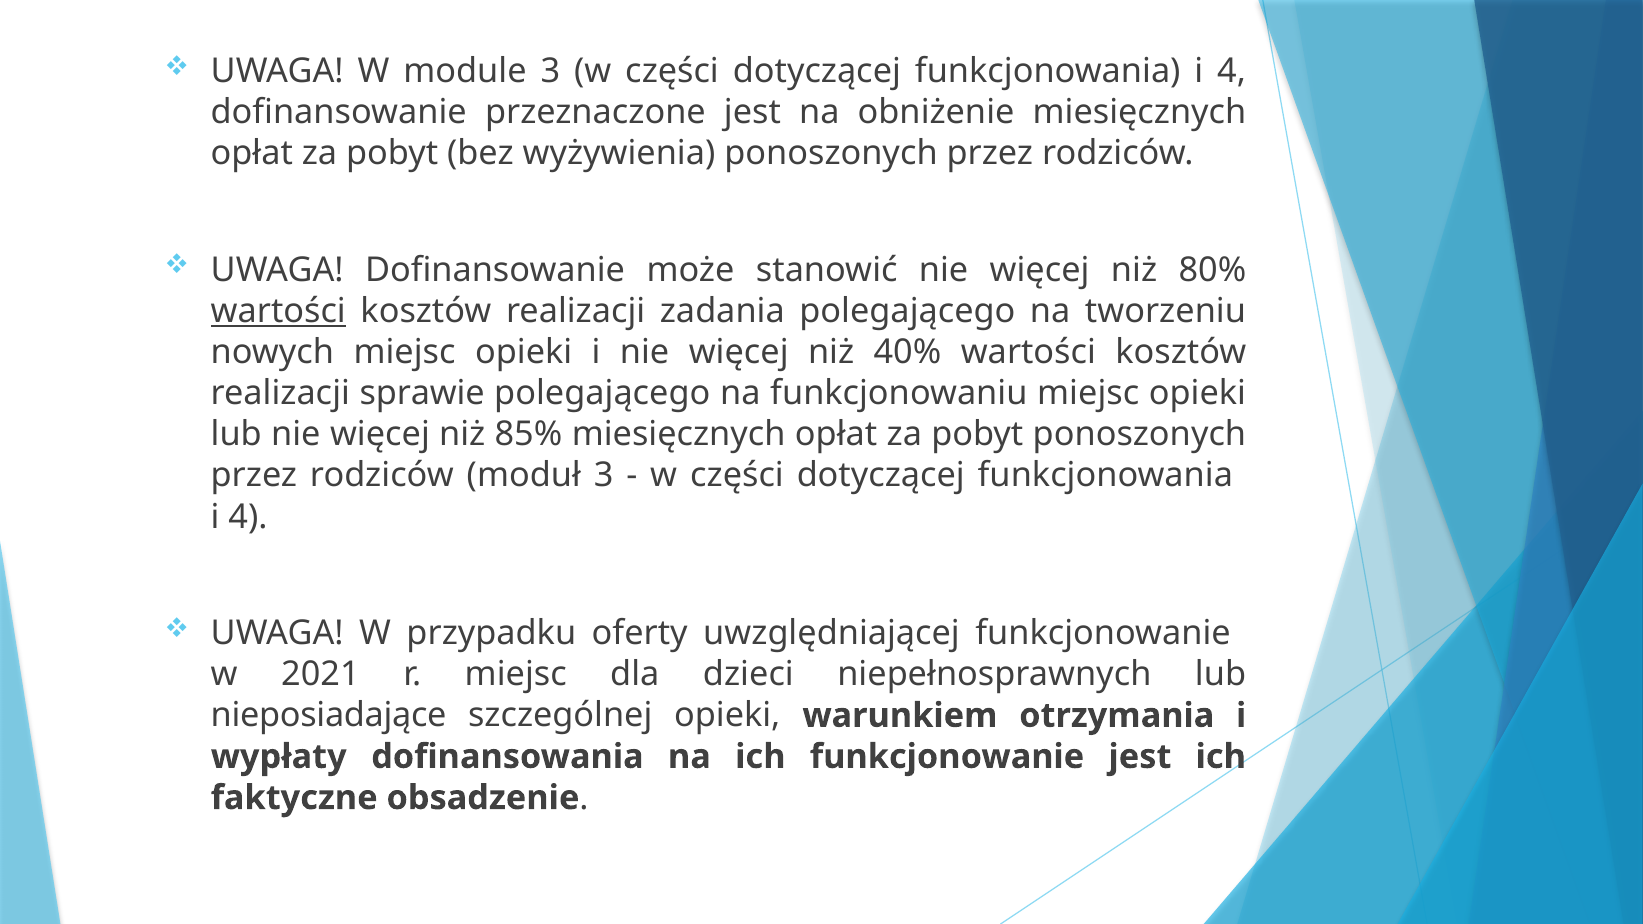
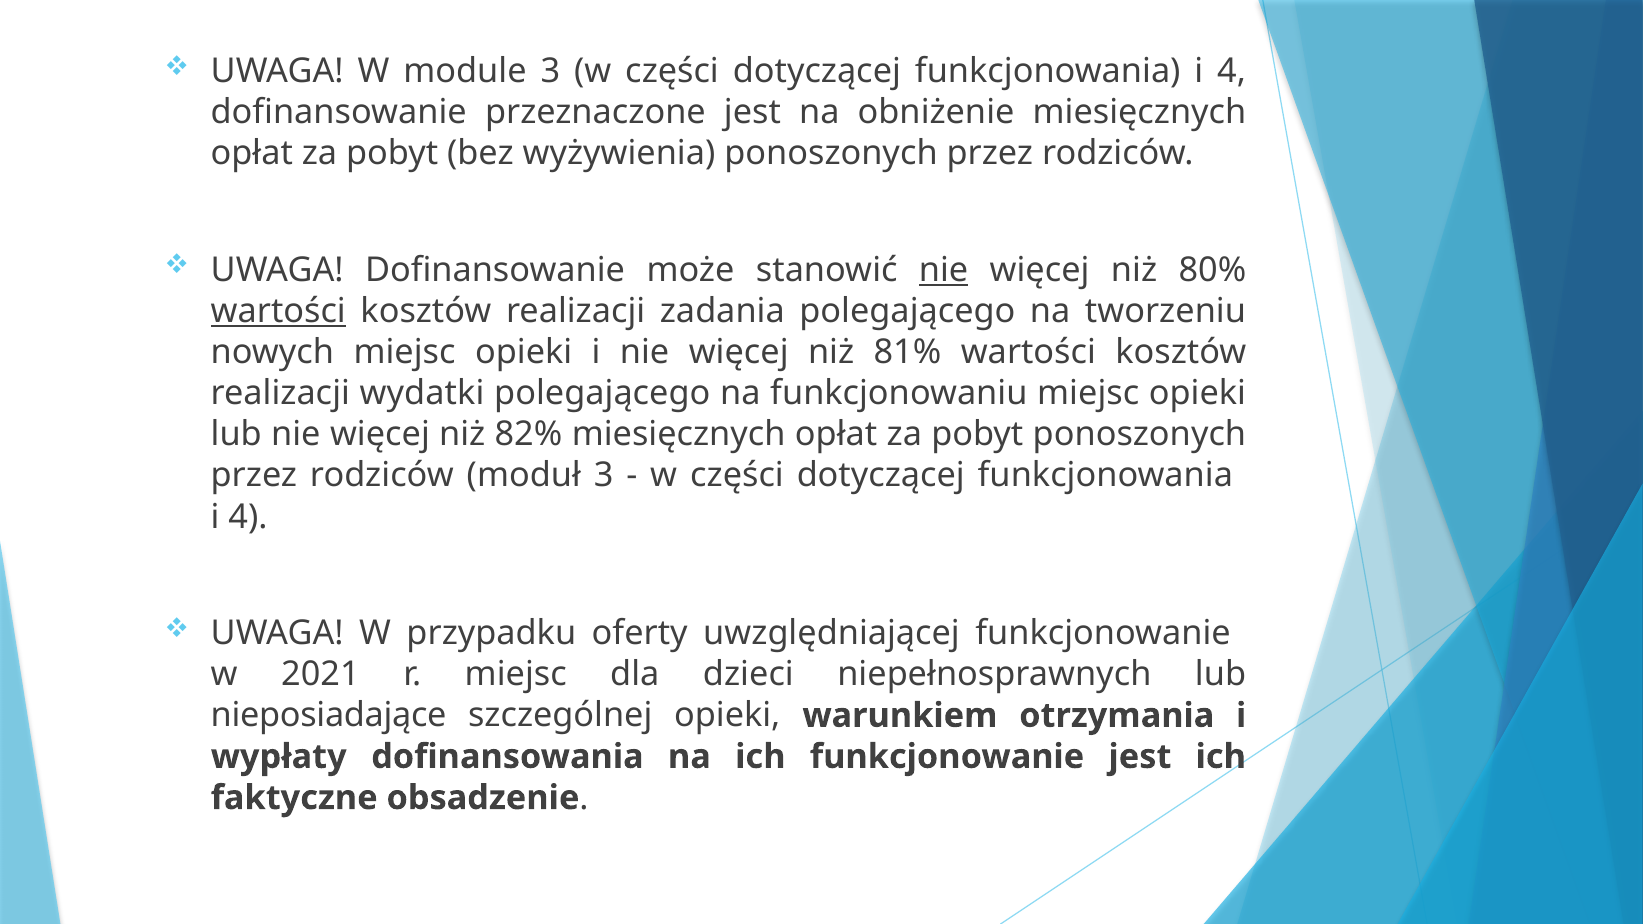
nie underline: none -> present (944, 270)
40%: 40% -> 81% (907, 352)
sprawie: sprawie -> wydatki (422, 393)
85%: 85% -> 82% (528, 435)
